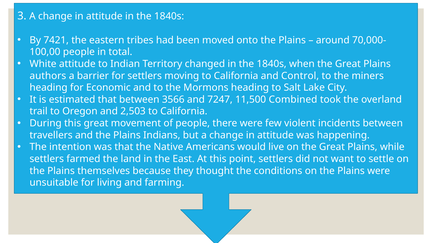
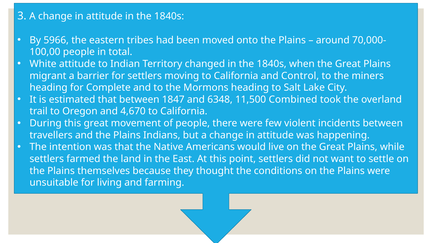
7421: 7421 -> 5966 (56, 40)
authors: authors -> migrant (48, 76)
Economic: Economic -> Complete (108, 88)
3566: 3566 -> 1847 (173, 100)
7247: 7247 -> 6348 (220, 100)
2,503: 2,503 -> 4,670 (133, 111)
